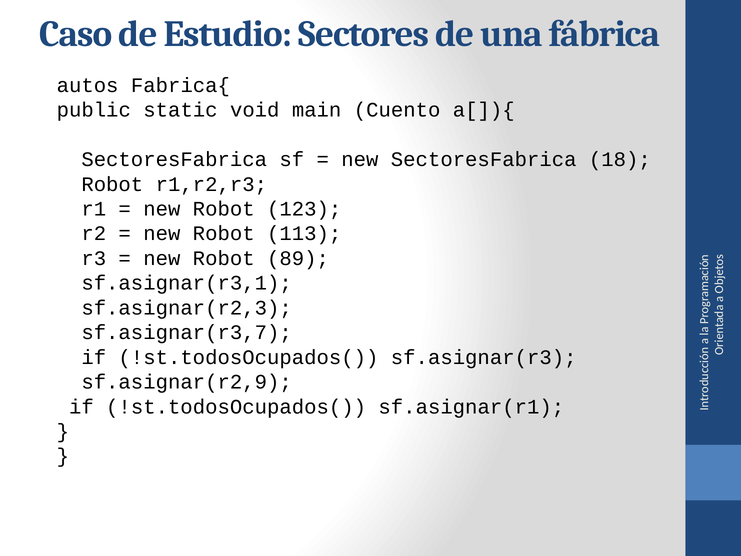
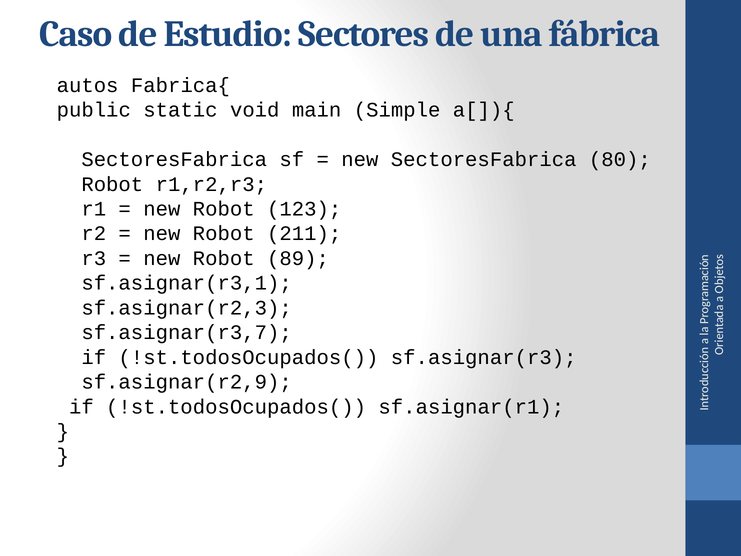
Cuento: Cuento -> Simple (397, 110)
18: 18 -> 80 (620, 159)
113: 113 -> 211 (304, 234)
